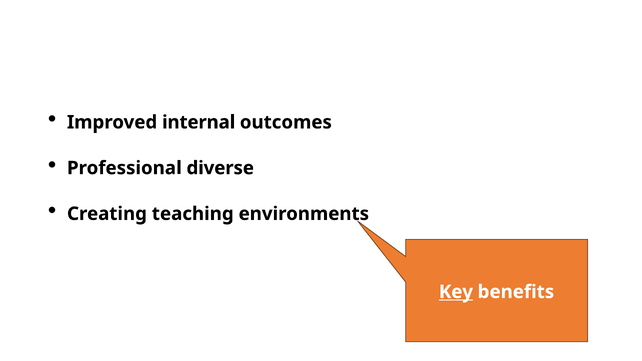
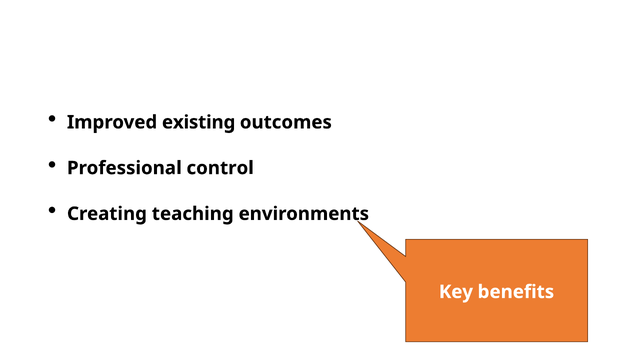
internal: internal -> existing (199, 122)
diverse: diverse -> control (220, 168)
Key underline: present -> none (456, 292)
